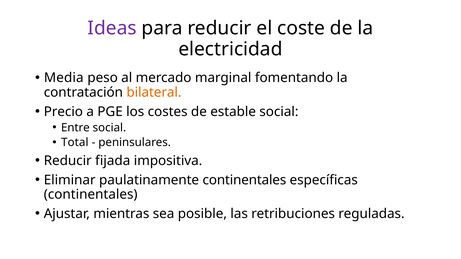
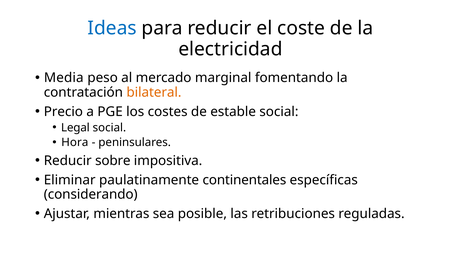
Ideas colour: purple -> blue (112, 28)
Entre: Entre -> Legal (75, 128)
Total: Total -> Hora (75, 143)
fijada: fijada -> sobre (113, 161)
continentales: continentales -> considerando (91, 195)
